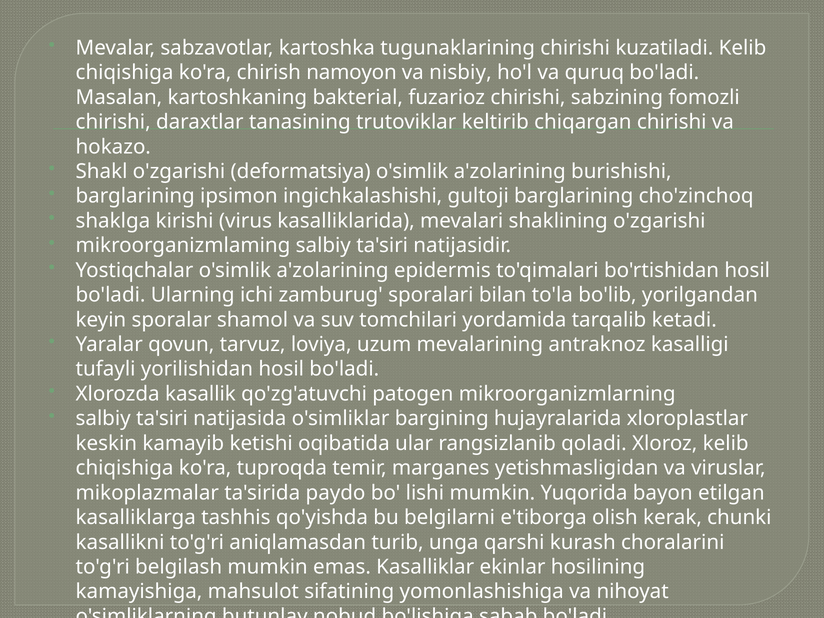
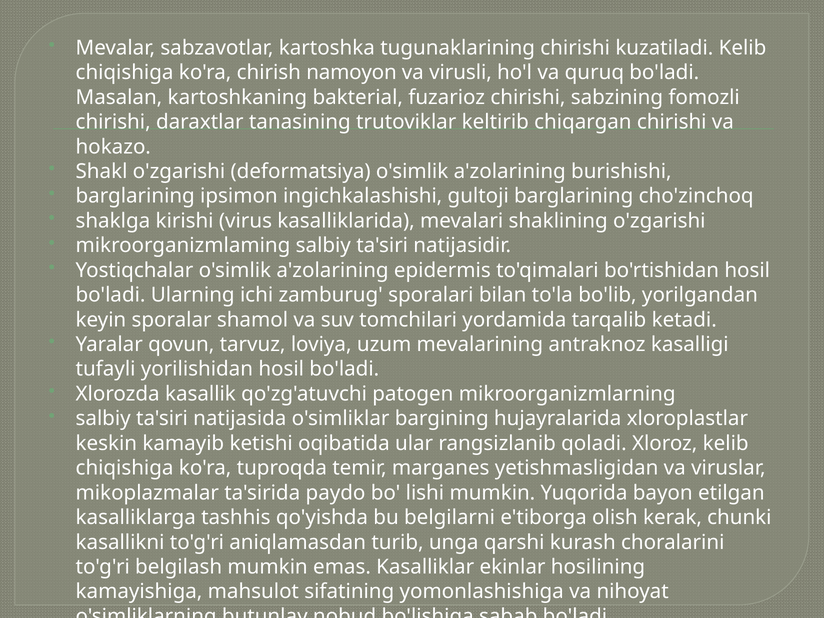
nisbiy: nisbiy -> virusli (460, 73)
